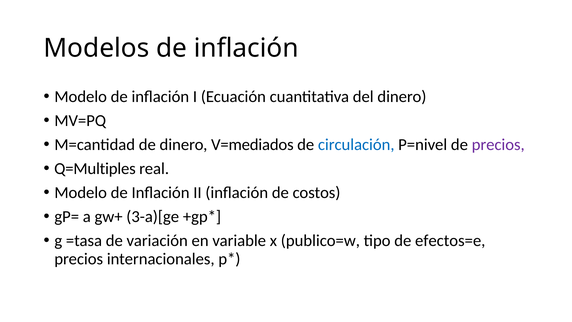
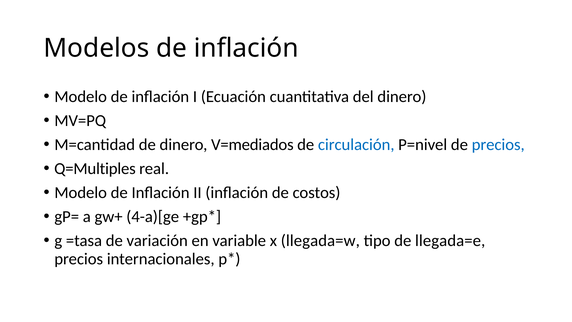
precios colour: purple -> blue (498, 145)
3-a)[ge: 3-a)[ge -> 4-a)[ge (153, 217)
publico=w: publico=w -> llegada=w (320, 241)
efectos=e: efectos=e -> llegada=e (450, 241)
